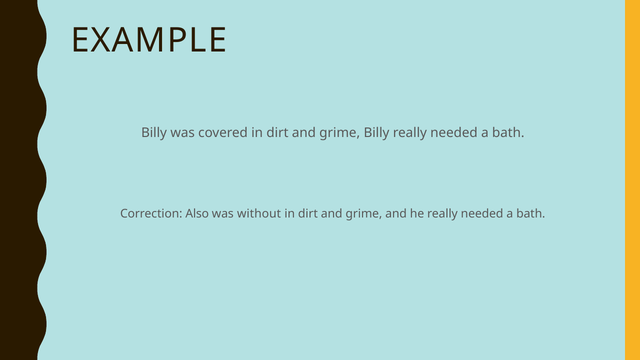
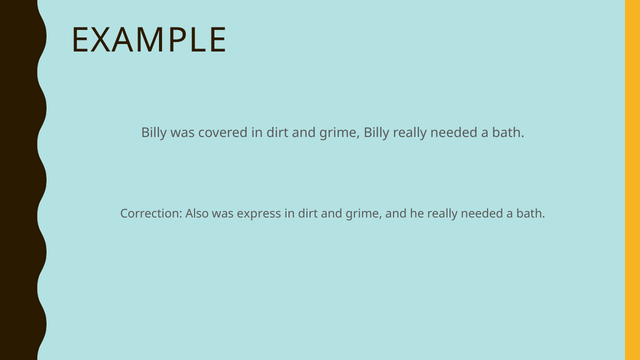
without: without -> express (259, 214)
